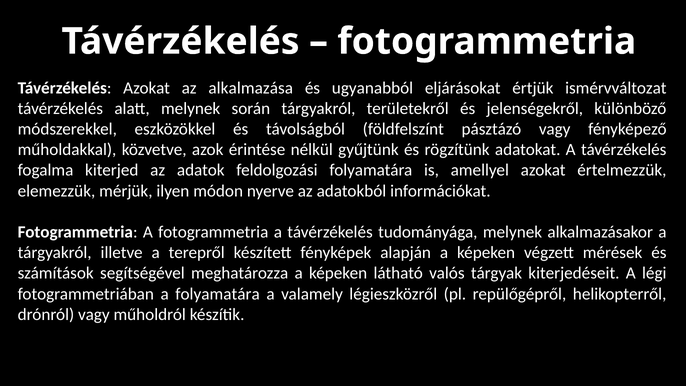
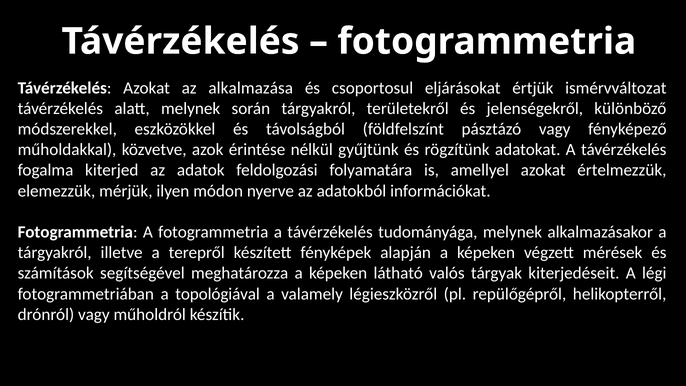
ugyanabból: ugyanabból -> csoportosul (373, 88)
a folyamatára: folyamatára -> topológiával (218, 294)
